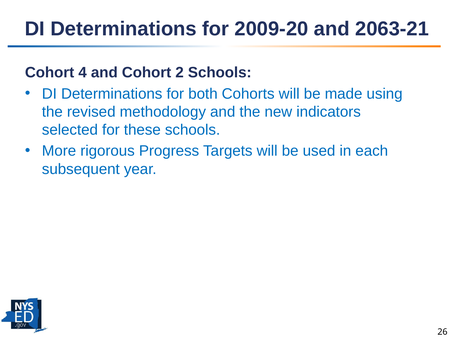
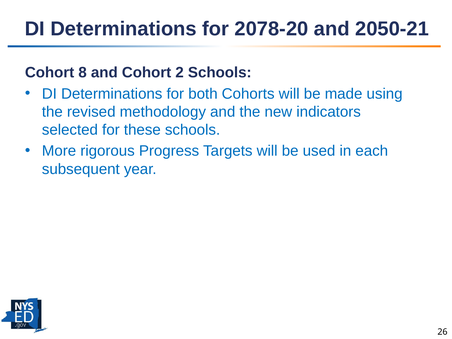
2009-20: 2009-20 -> 2078-20 (271, 29)
2063-21: 2063-21 -> 2050-21 (392, 29)
4: 4 -> 8 (83, 73)
